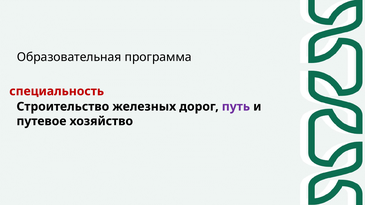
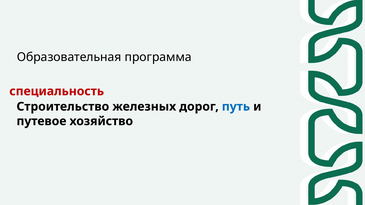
путь colour: purple -> blue (236, 107)
